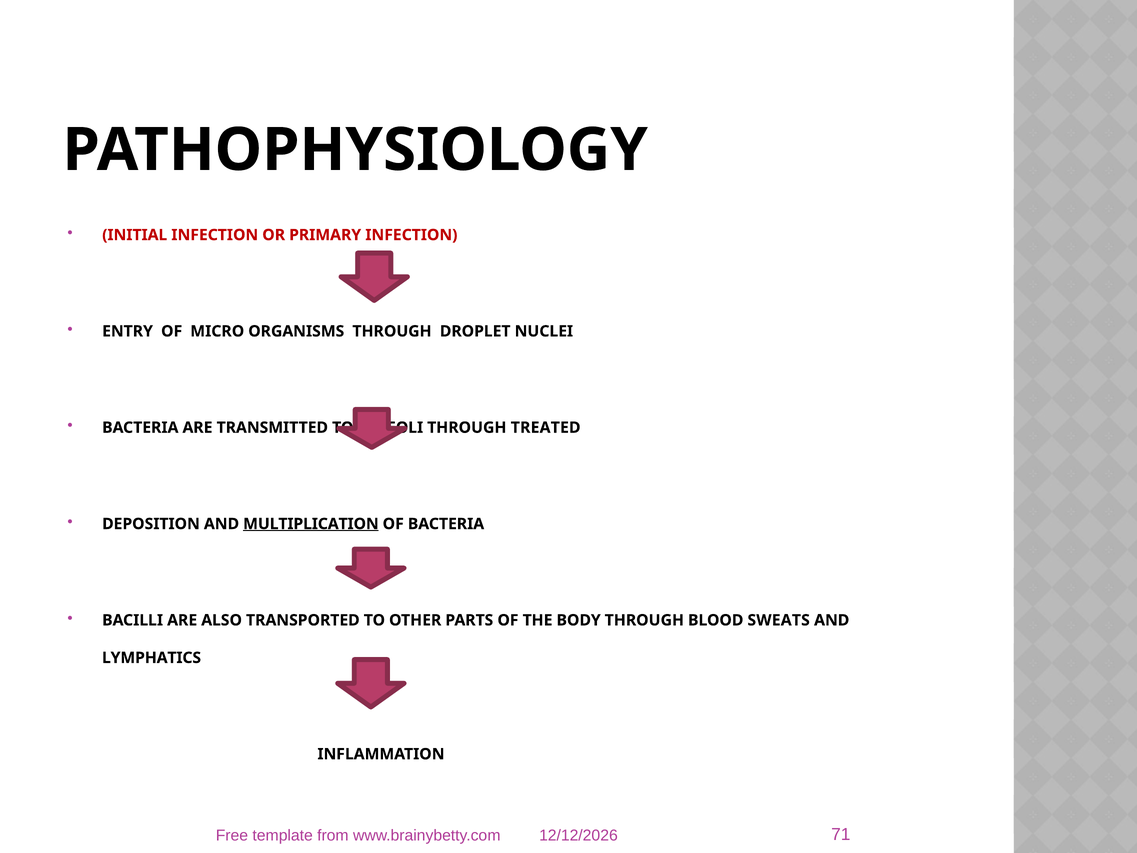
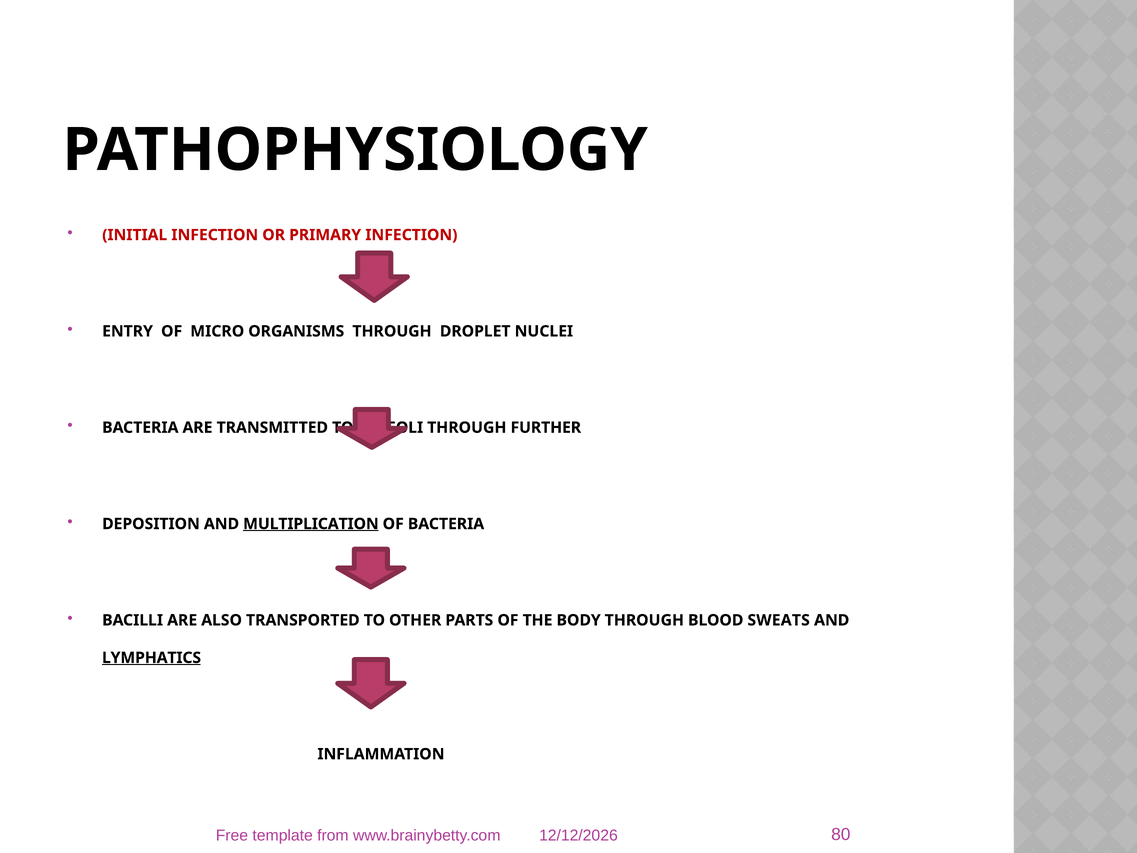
TREATED: TREATED -> FURTHER (546, 427)
LYMPHATICS underline: none -> present (152, 658)
71: 71 -> 80 (841, 834)
